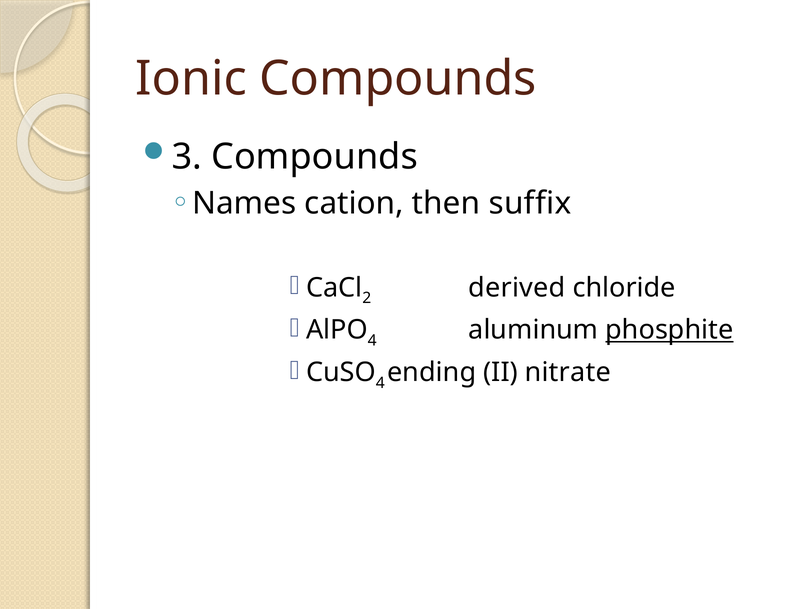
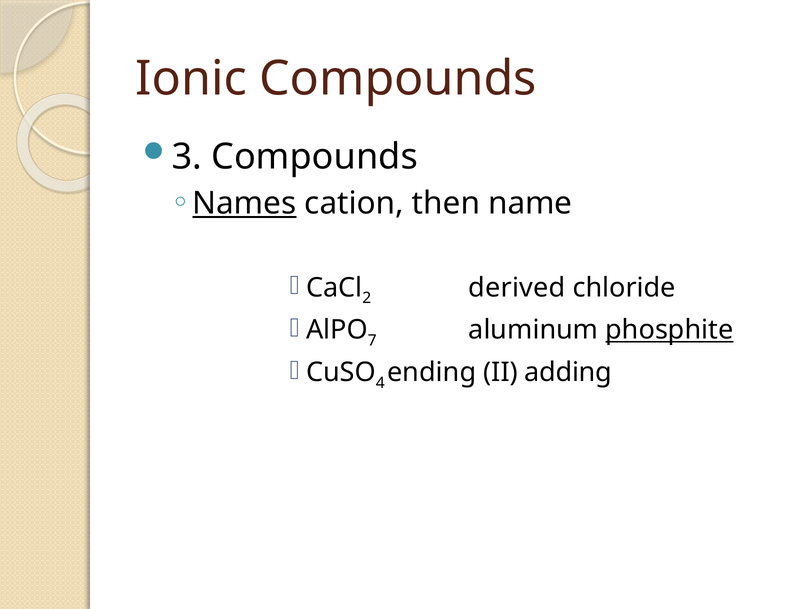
Names underline: none -> present (244, 203)
suffix: suffix -> name (530, 203)
4: 4 -> 7 (372, 341)
nitrate: nitrate -> adding (568, 372)
